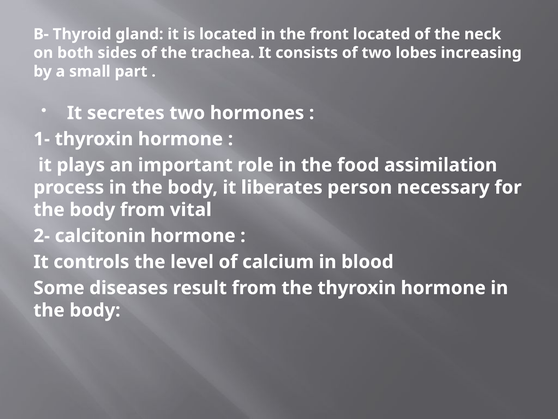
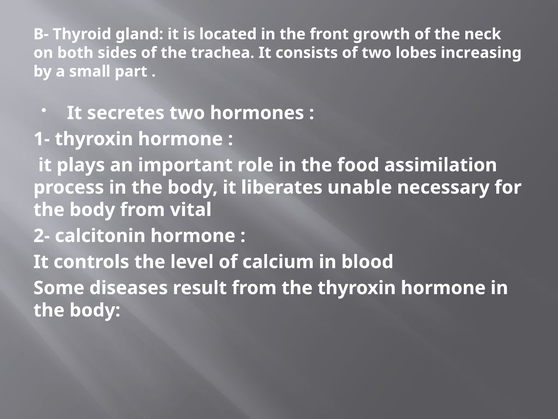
front located: located -> growth (382, 34)
person: person -> unable (360, 187)
